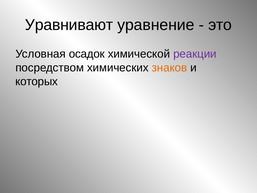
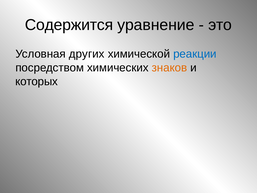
Уравнивают: Уравнивают -> Содержится (69, 25)
осадок: осадок -> других (87, 54)
реакции colour: purple -> blue (195, 54)
